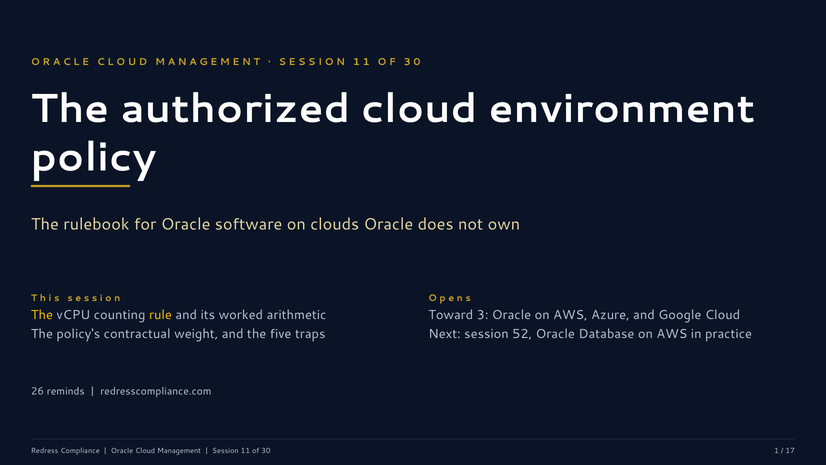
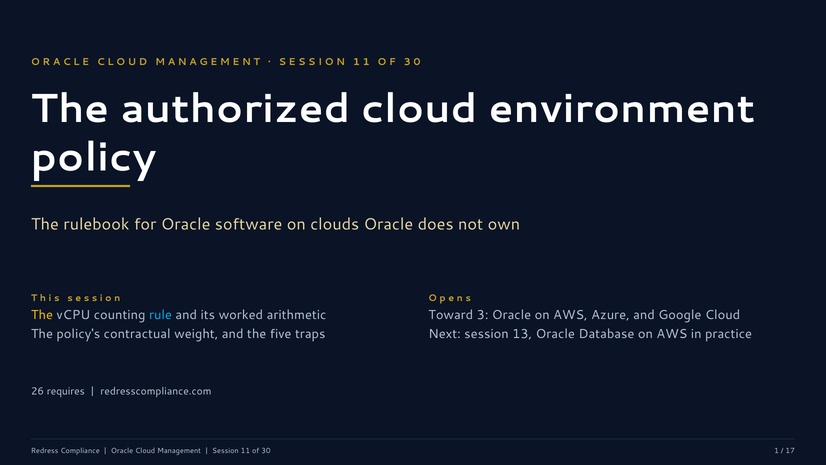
rule colour: yellow -> light blue (160, 315)
52: 52 -> 13 (522, 334)
reminds: reminds -> requires (66, 391)
